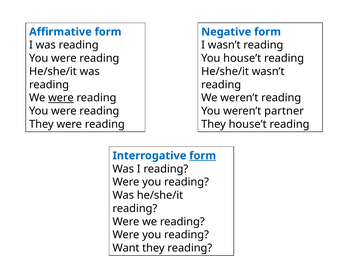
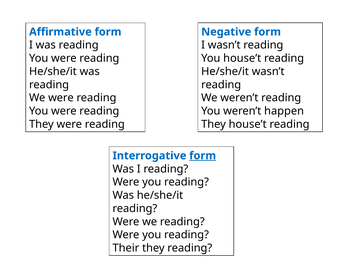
were underline: present -> none (61, 98)
partner: partner -> happen (284, 111)
Want: Want -> Their (126, 248)
